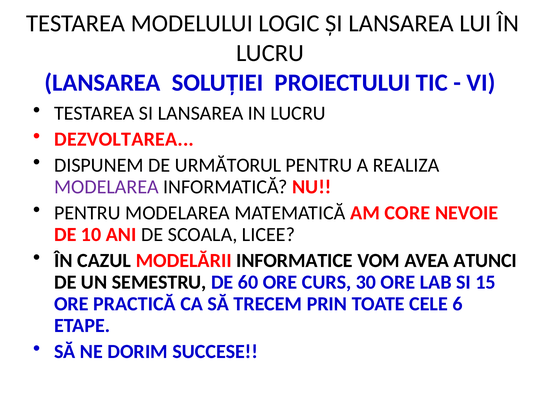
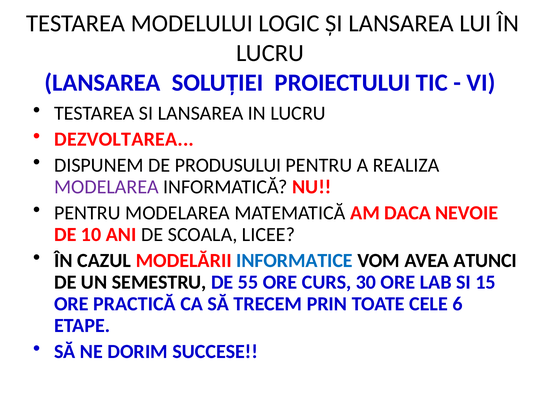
URMĂTORUL: URMĂTORUL -> PRODUSULUI (228, 165)
CORE: CORE -> DACA (408, 213)
INFORMATICE colour: black -> blue (294, 261)
60: 60 -> 55 (248, 282)
